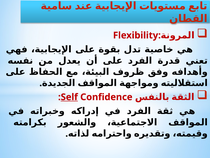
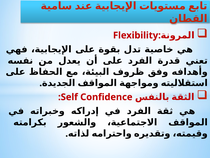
Self underline: present -> none (69, 97)
